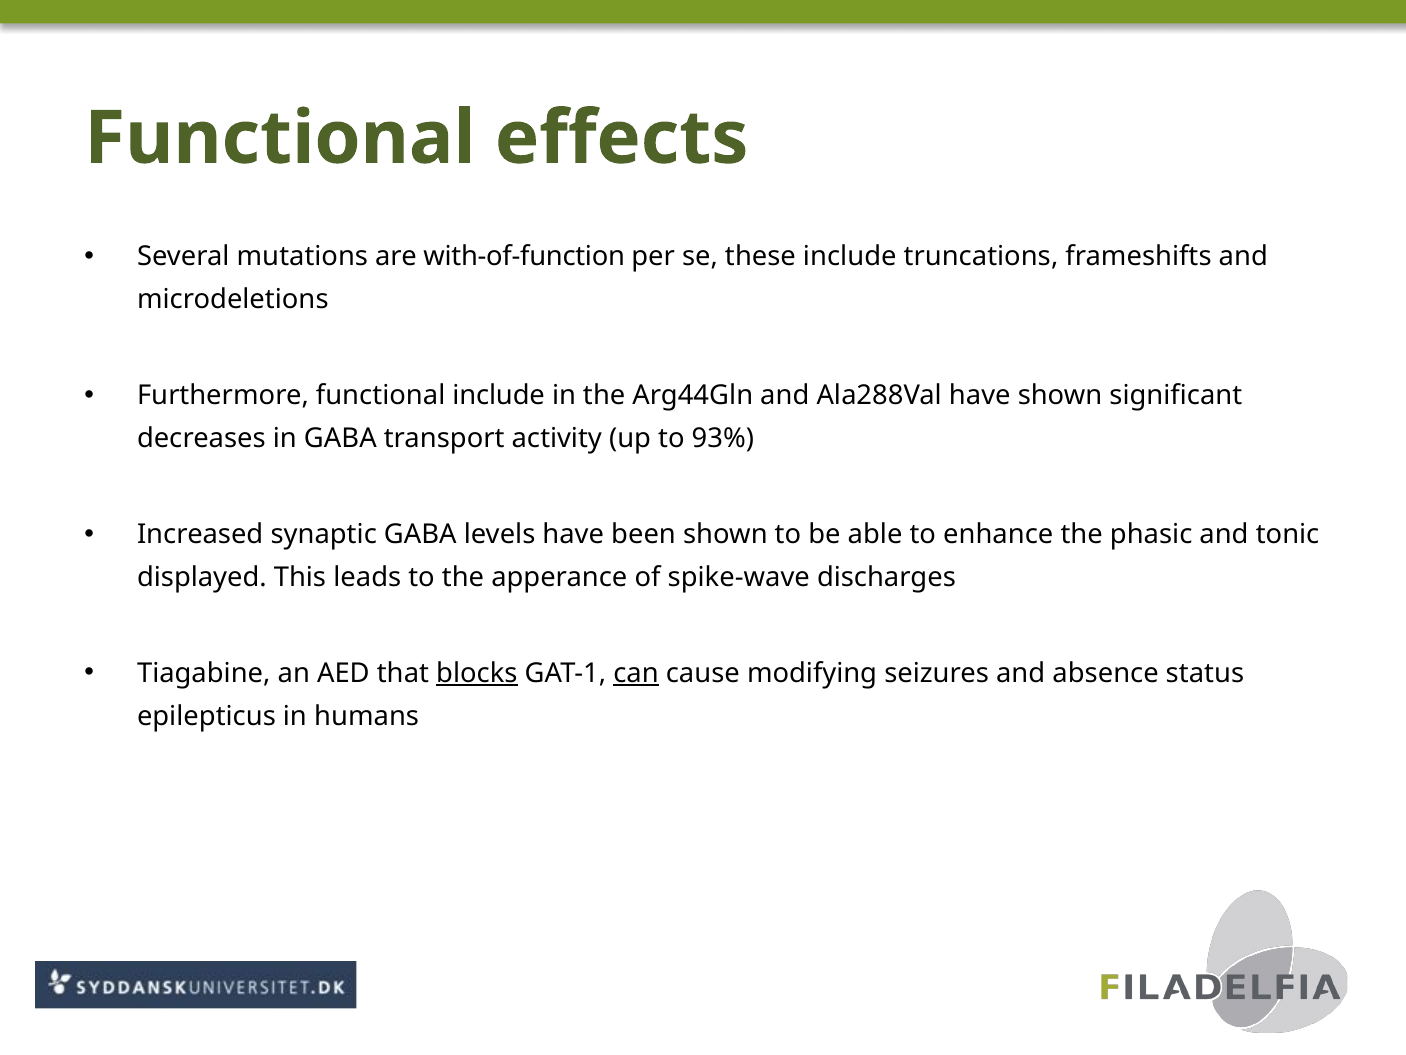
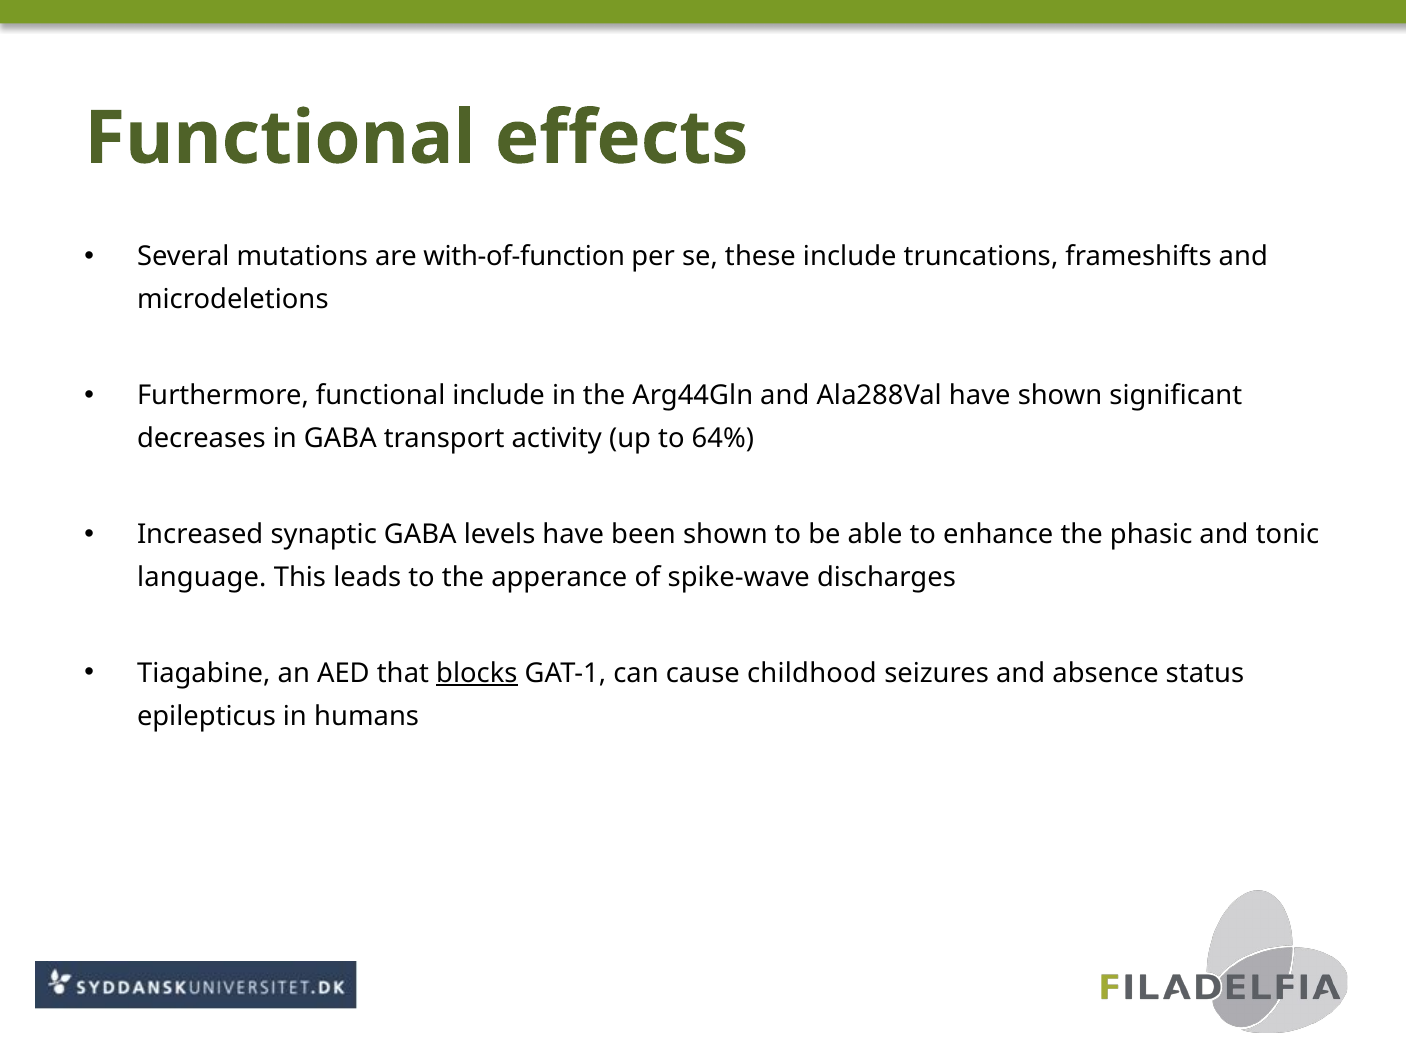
93%: 93% -> 64% (723, 438)
displayed: displayed -> language (202, 577)
can underline: present -> none (636, 673)
modifying: modifying -> childhood (812, 673)
